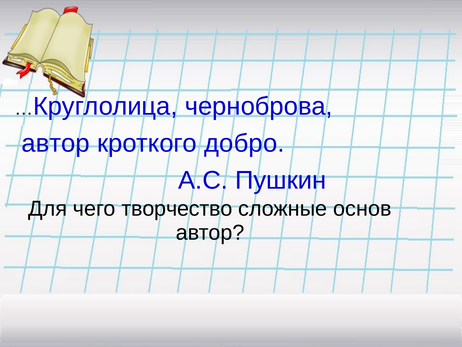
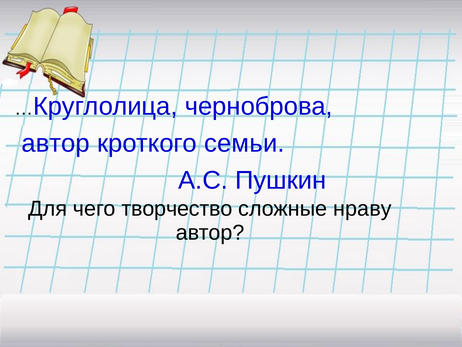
добро: добро -> семьи (244, 143)
основ: основ -> нраву (362, 208)
